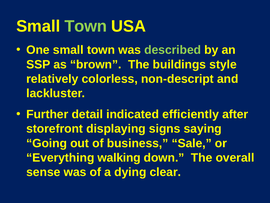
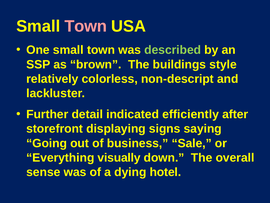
Town colour: light green -> pink (86, 26)
walking: walking -> visually (119, 157)
clear: clear -> hotel (165, 172)
